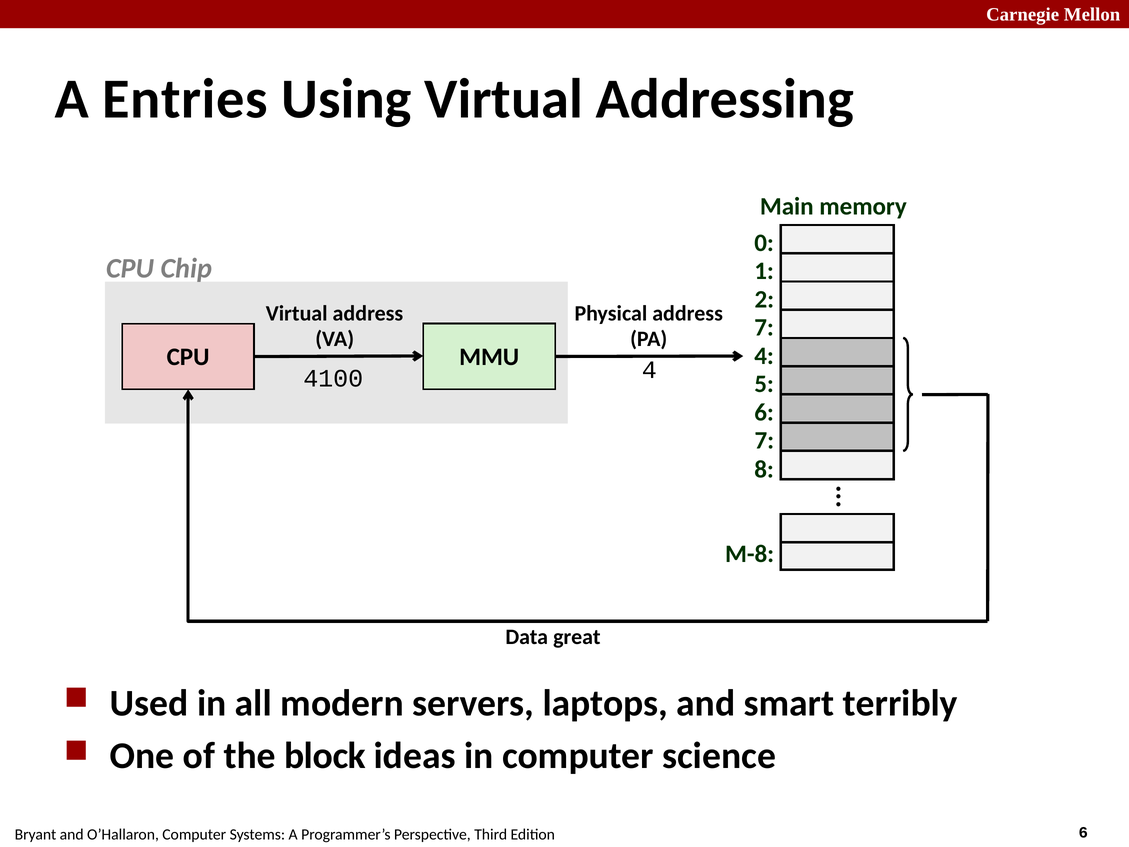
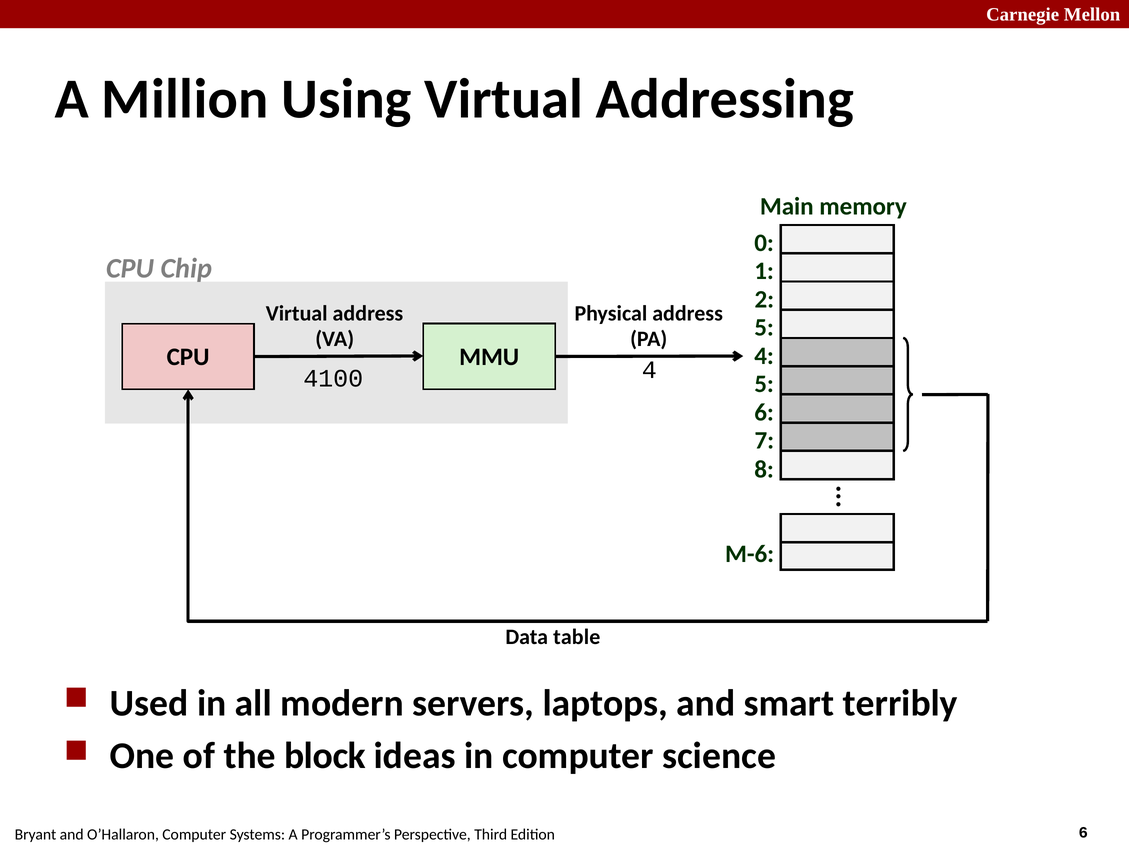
Entries: Entries -> Million (185, 99)
7: 7 -> 5 (764, 327)
M-8: M-8 -> M-6 (750, 554)
great: great -> table (577, 637)
